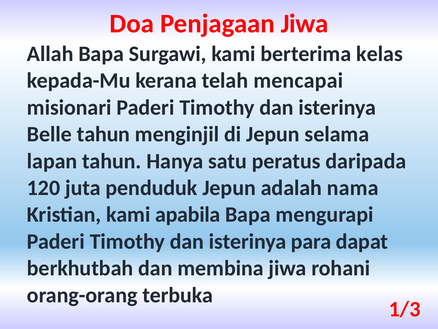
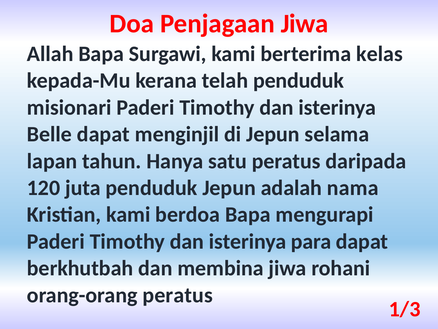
telah mencapai: mencapai -> penduduk (299, 81)
Belle tahun: tahun -> dapat (103, 134)
apabila: apabila -> berdoa (188, 214)
orang-orang terbuka: terbuka -> peratus (178, 295)
